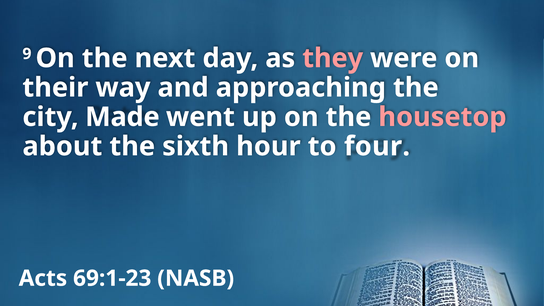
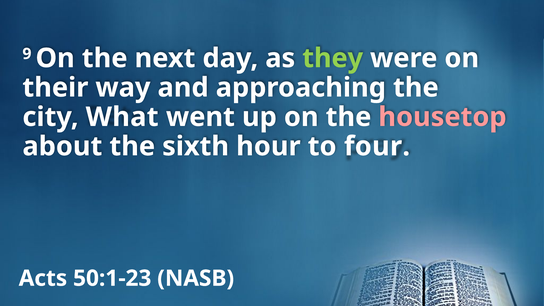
they colour: pink -> light green (333, 58)
Made: Made -> What (122, 117)
69:1-23: 69:1-23 -> 50:1-23 (112, 278)
